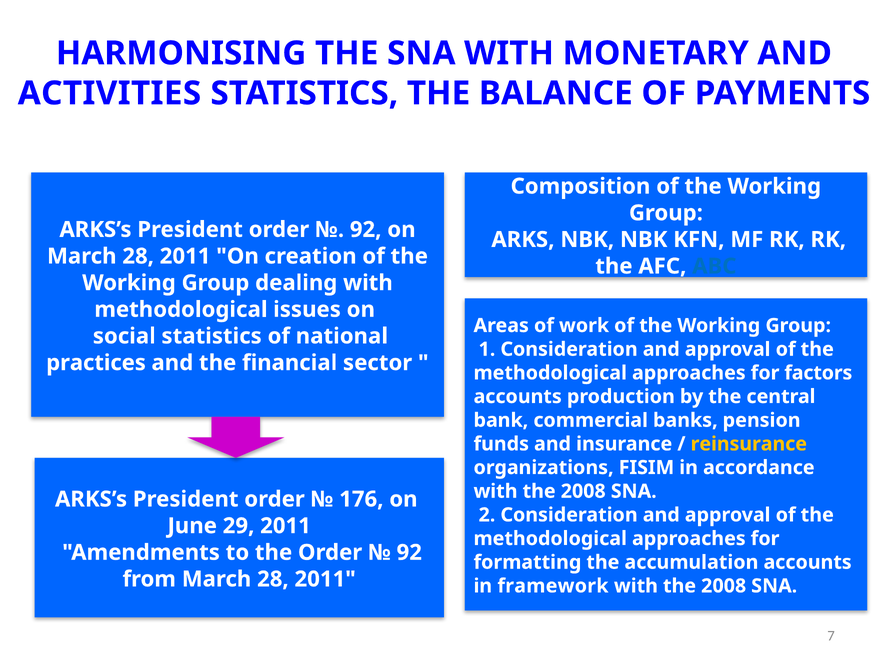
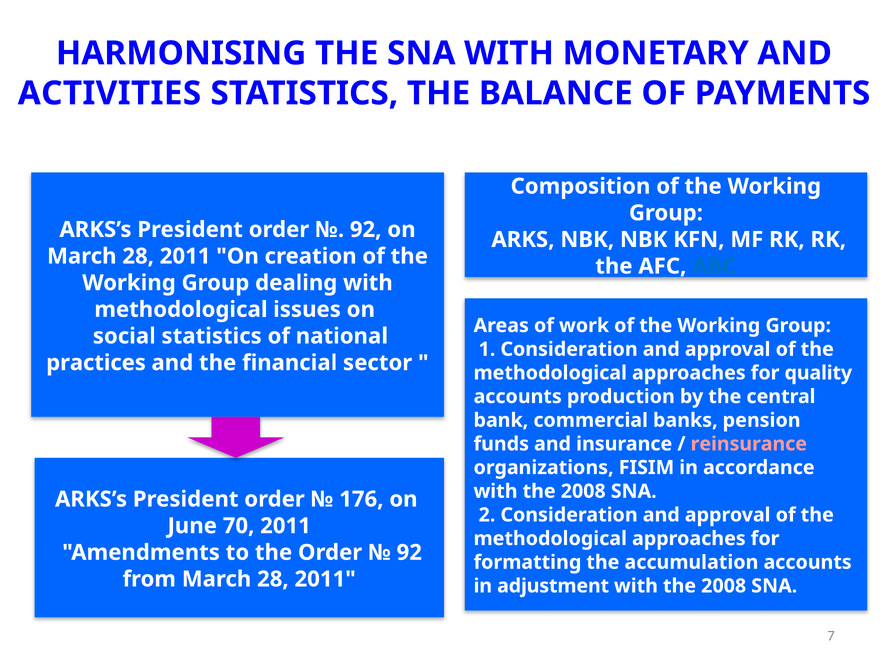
factors: factors -> quality (818, 373)
reinsurance colour: yellow -> pink (749, 444)
29: 29 -> 70 (239, 526)
framework: framework -> adjustment (553, 586)
